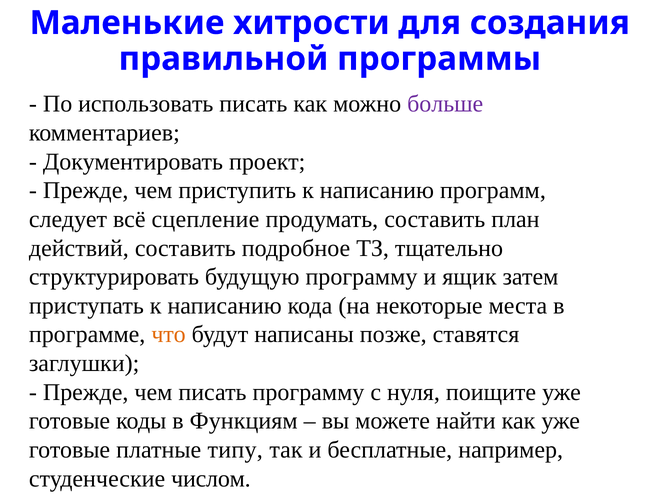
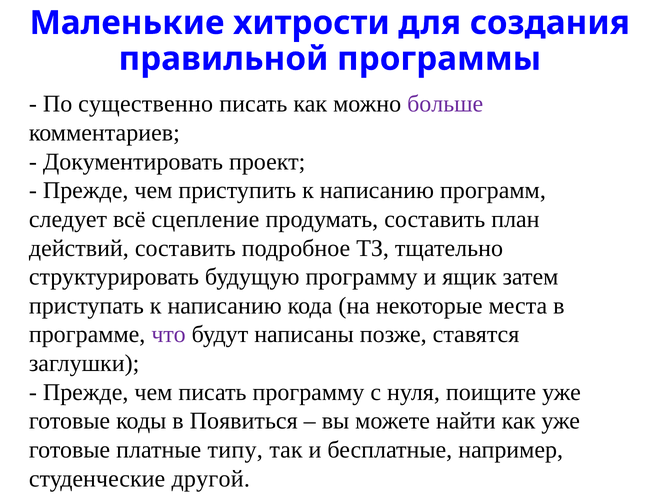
использовать: использовать -> существенно (146, 104)
что colour: orange -> purple (169, 334)
Функциям: Функциям -> Появиться (244, 421)
числом: числом -> другой (211, 478)
